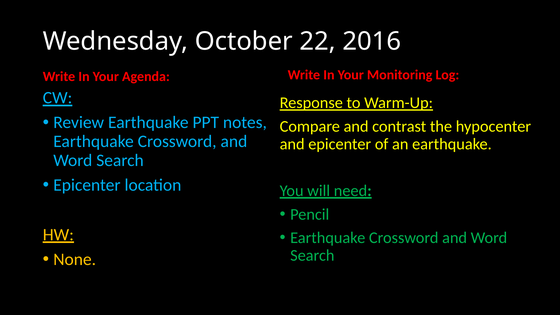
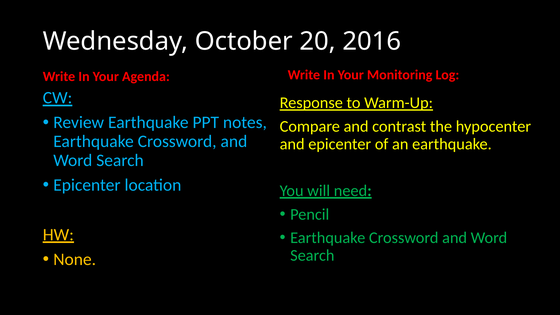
22: 22 -> 20 (318, 41)
